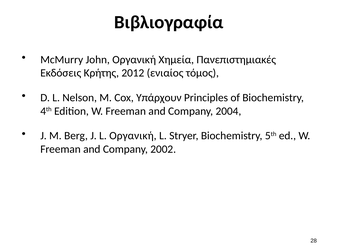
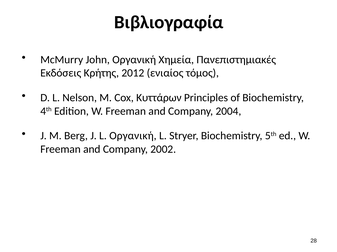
Υπάρχουν: Υπάρχουν -> Κυττάρων (159, 98)
